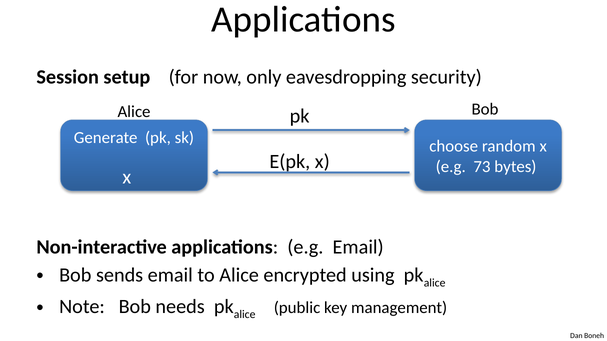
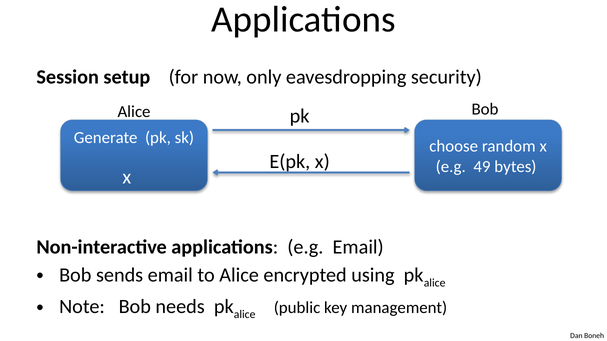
73: 73 -> 49 (482, 167)
